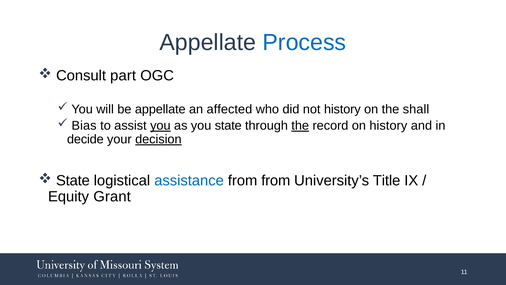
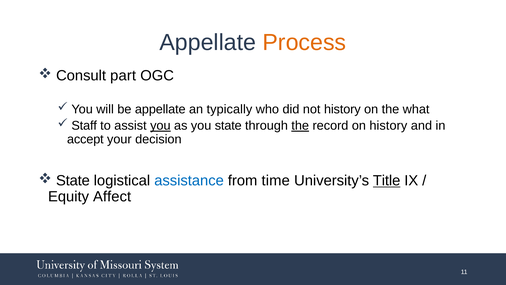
Process colour: blue -> orange (304, 43)
affected: affected -> typically (229, 109)
shall: shall -> what (416, 109)
Bias: Bias -> Staff (84, 126)
decide: decide -> accept (85, 139)
decision underline: present -> none (158, 139)
from from: from -> time (276, 180)
Title underline: none -> present (387, 180)
Grant: Grant -> Affect (112, 196)
